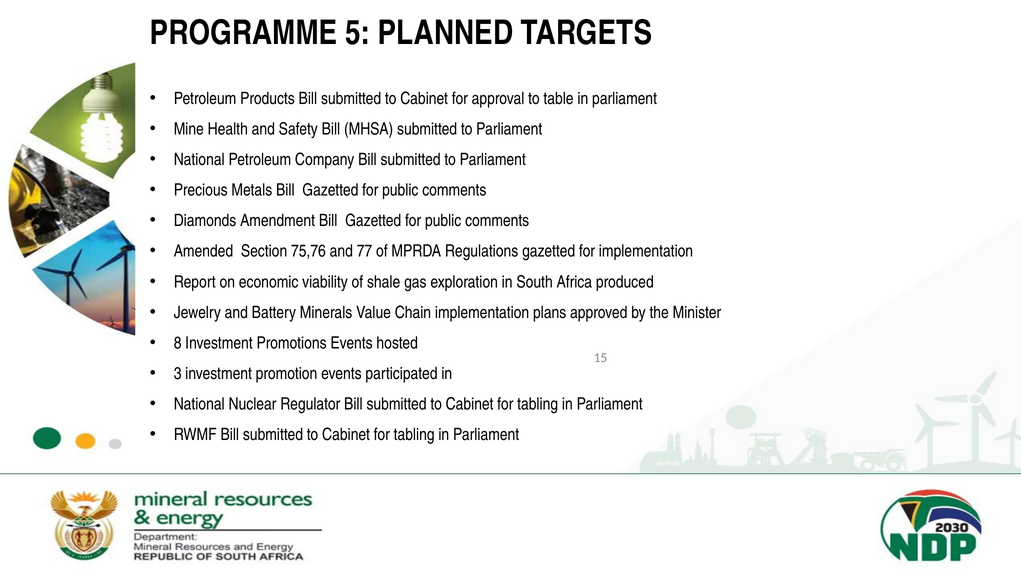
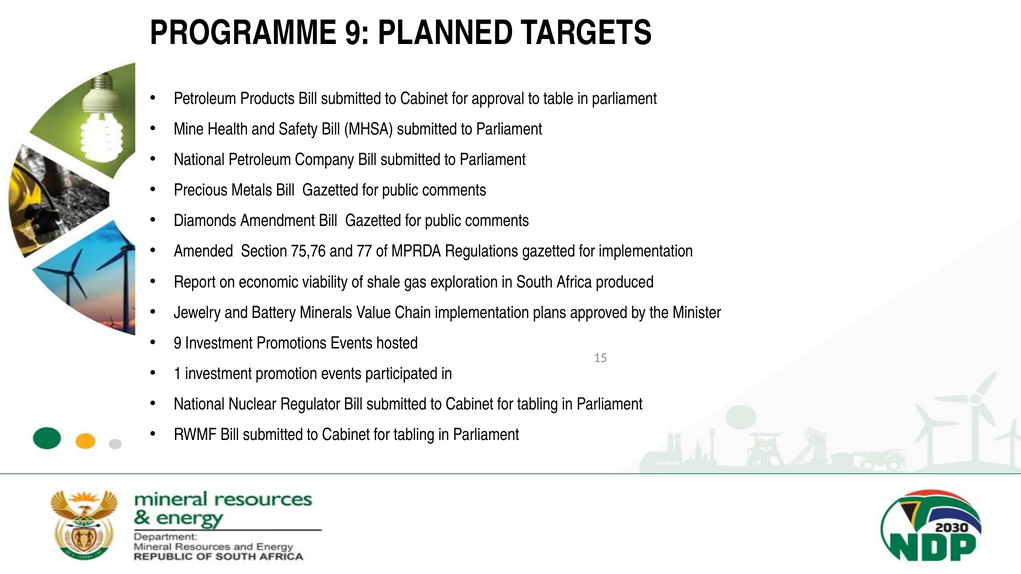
PROGRAMME 5: 5 -> 9 (358, 33)
8: 8 -> 9 (178, 343)
3: 3 -> 1 (178, 374)
